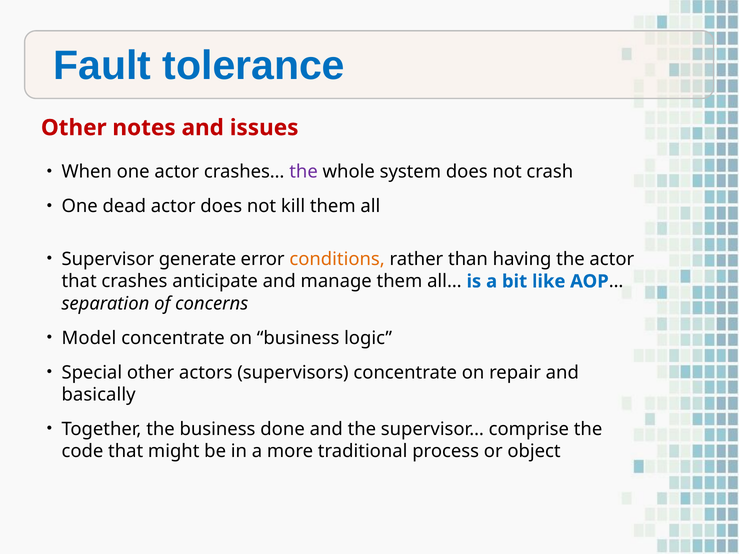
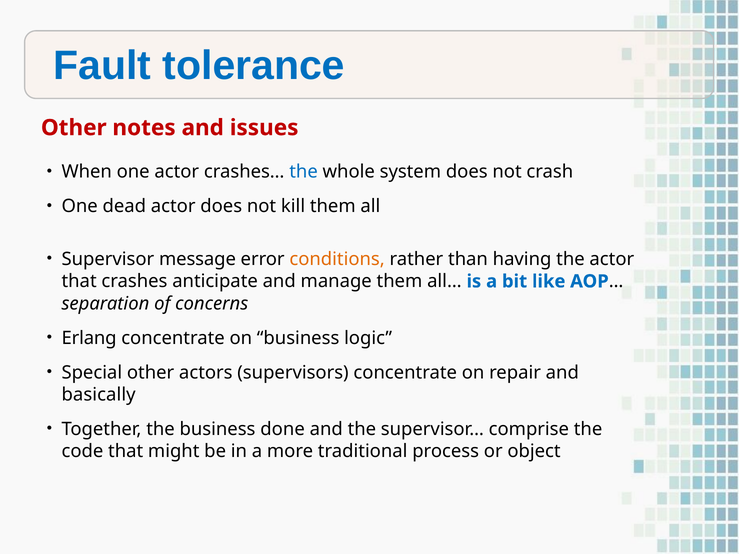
the colour: purple -> blue (304, 172)
generate: generate -> message (197, 259)
Model: Model -> Erlang (89, 338)
